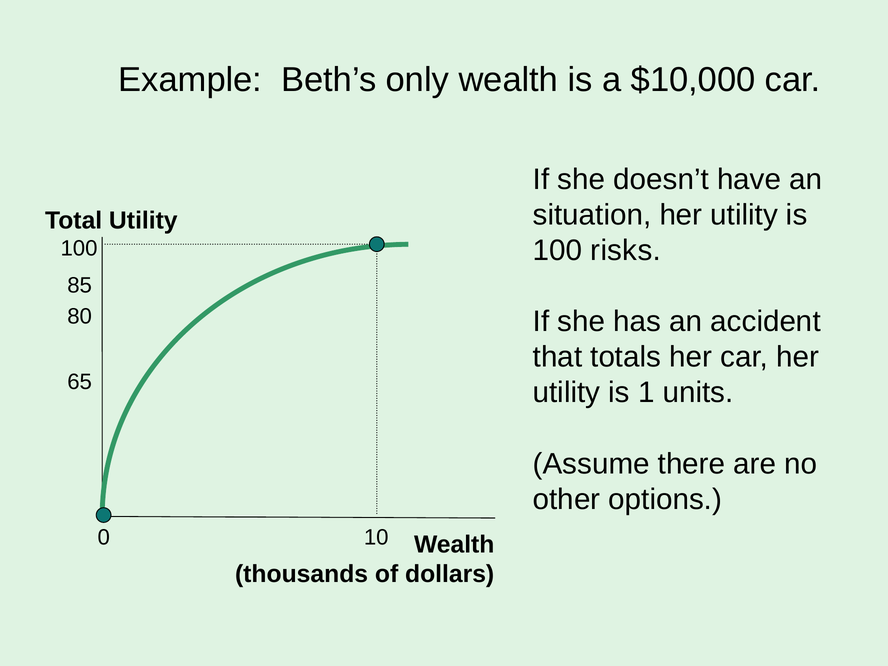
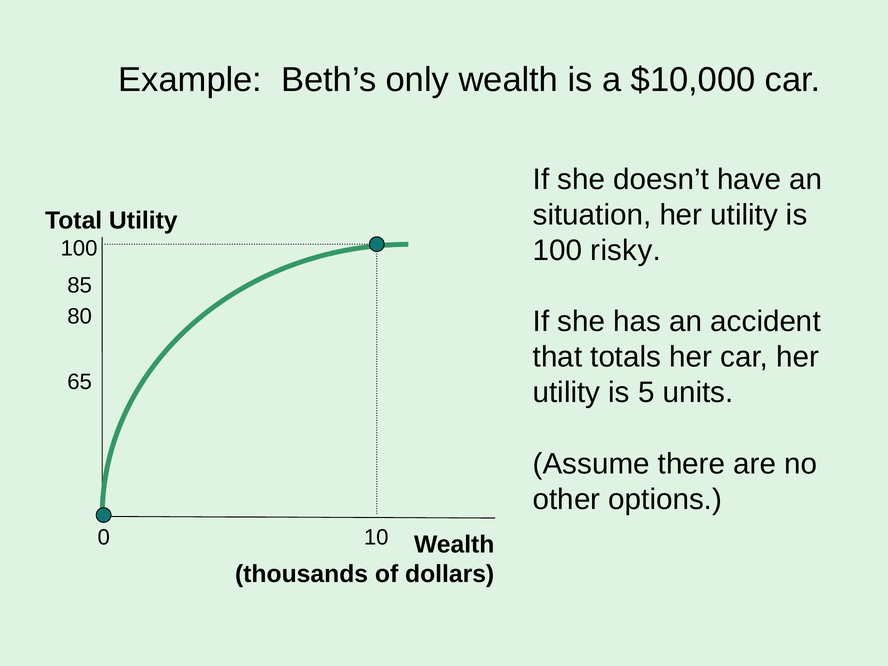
risks: risks -> risky (626, 251)
1: 1 -> 5 (646, 393)
